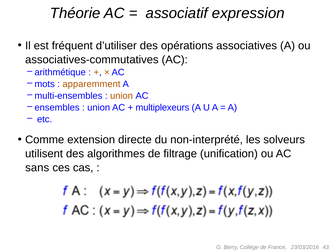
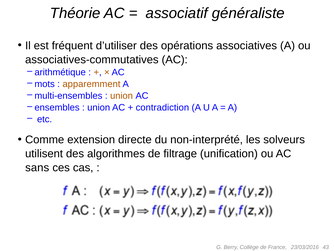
expression: expression -> généraliste (248, 13)
multiplexeurs: multiplexeurs -> contradiction (162, 108)
